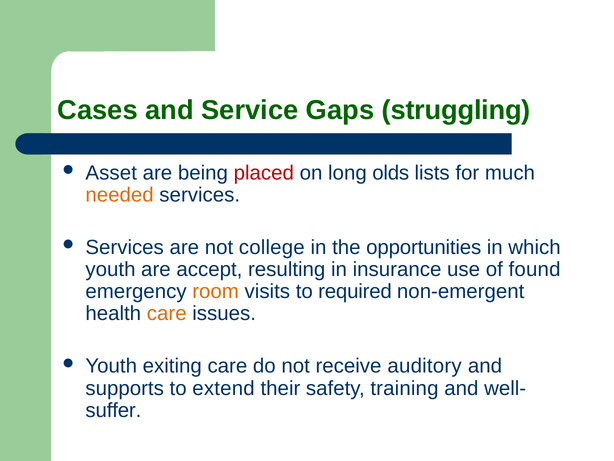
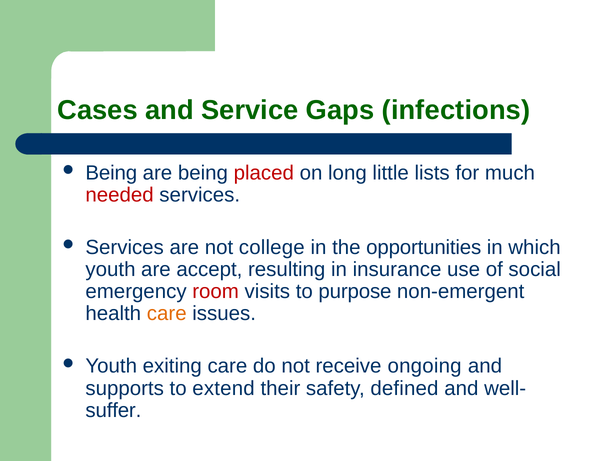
struggling: struggling -> infections (456, 110)
Asset: Asset -> Being (111, 173)
olds: olds -> little (391, 173)
needed colour: orange -> red (120, 195)
found: found -> social (535, 269)
room colour: orange -> red (216, 291)
required: required -> purpose (355, 291)
auditory: auditory -> ongoing (425, 366)
training: training -> defined (404, 388)
